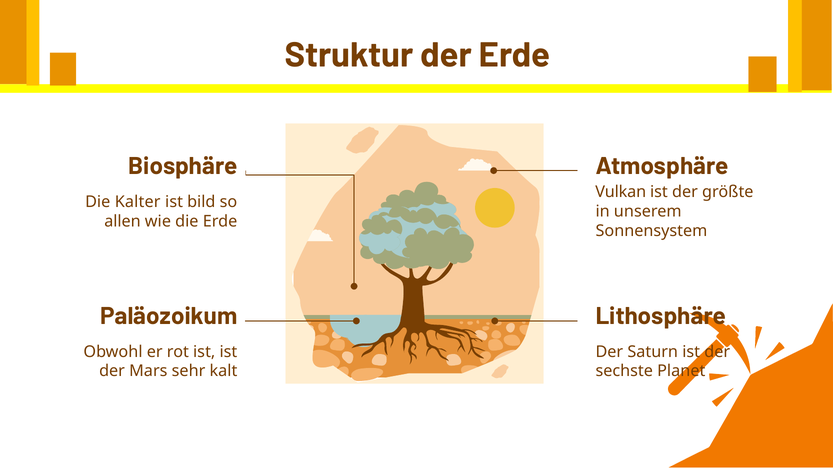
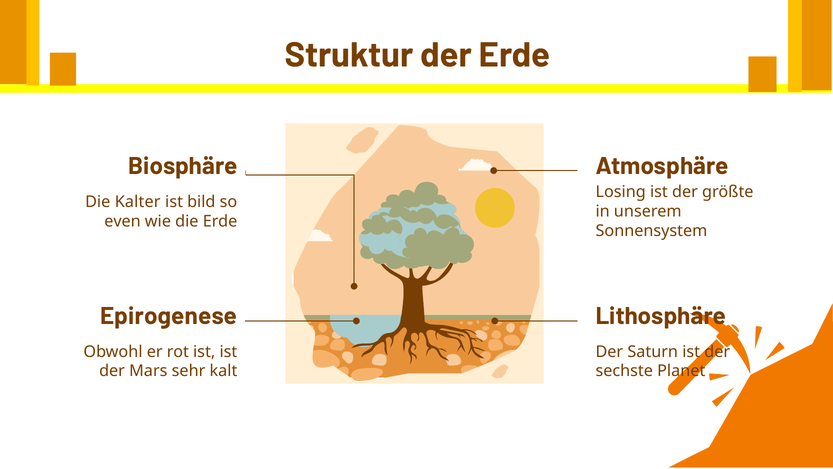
Vulkan: Vulkan -> Losing (621, 192)
allen: allen -> even (123, 221)
Paläozoikum: Paläozoikum -> Epirogenese (169, 316)
